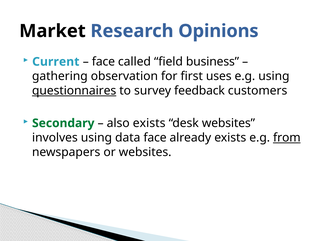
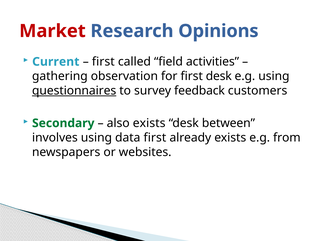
Market colour: black -> red (52, 31)
face: face -> first (103, 62)
business: business -> activities (212, 62)
first uses: uses -> desk (219, 76)
desk websites: websites -> between (228, 123)
data face: face -> first (155, 138)
from underline: present -> none (287, 138)
